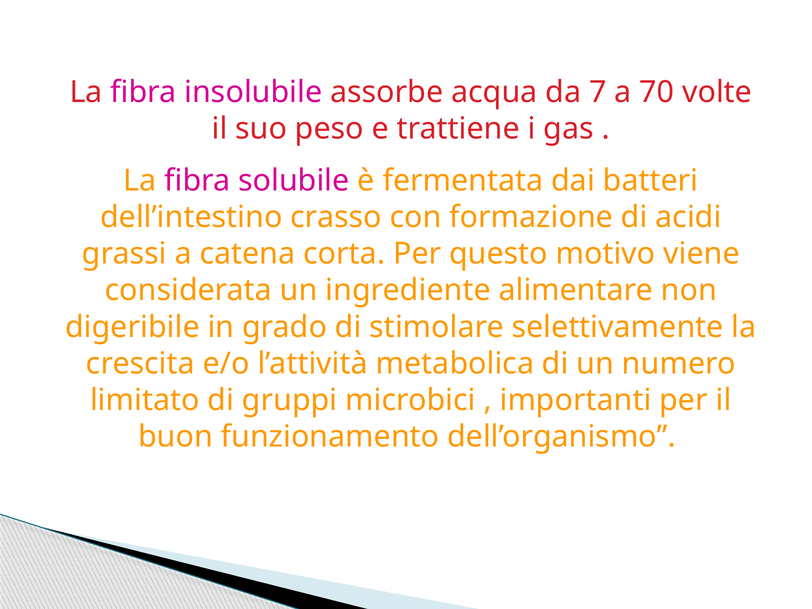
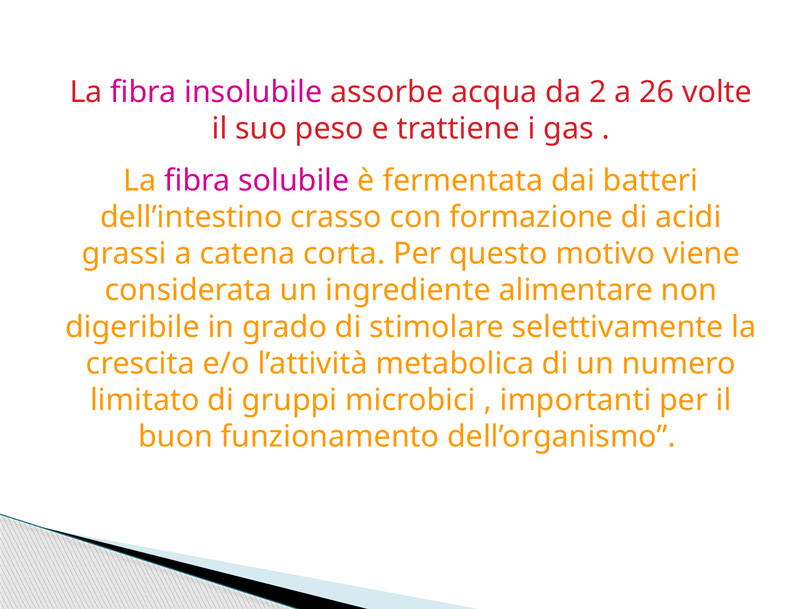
7: 7 -> 2 (598, 92)
70: 70 -> 26 (657, 92)
